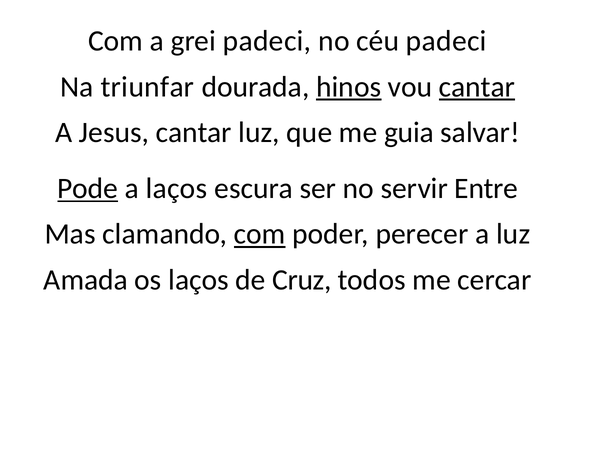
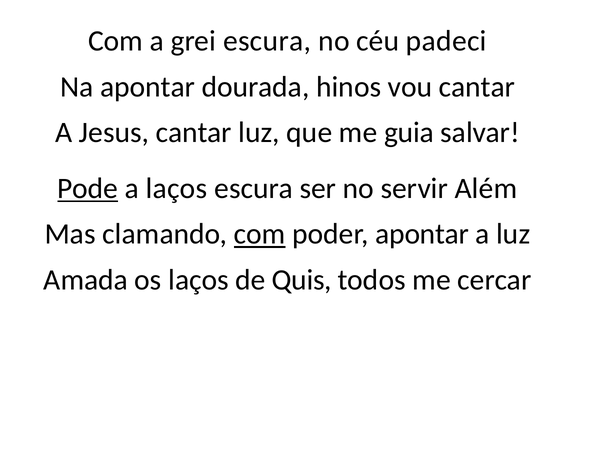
grei padeci: padeci -> escura (267, 41)
Na triunfar: triunfar -> apontar (148, 87)
hinos underline: present -> none (349, 87)
cantar underline: present -> none (477, 87)
Entre: Entre -> Além (486, 188)
poder perecer: perecer -> apontar (422, 234)
Cruz: Cruz -> Quis (302, 280)
